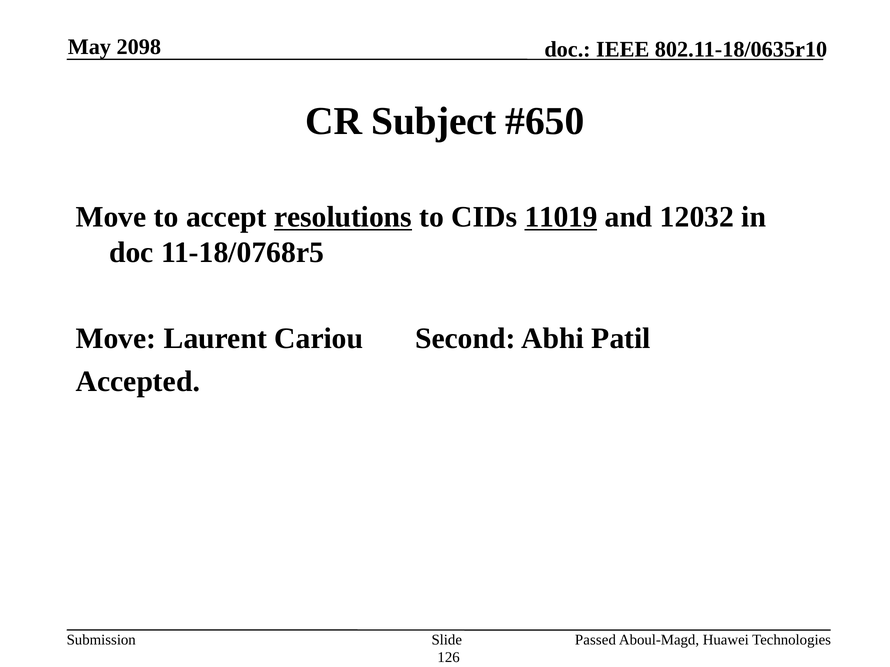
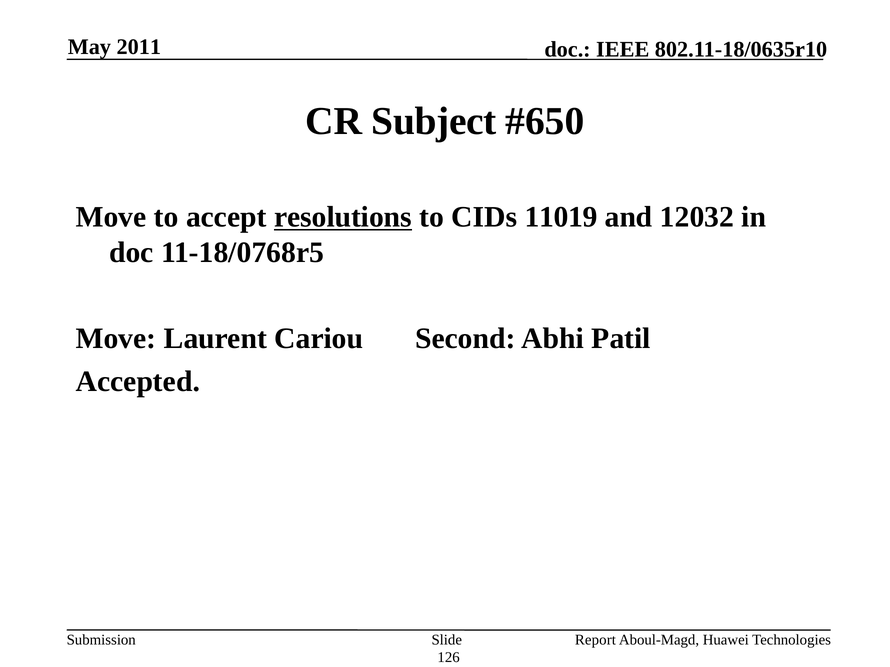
2098: 2098 -> 2011 (139, 47)
11019 underline: present -> none (561, 217)
Passed: Passed -> Report (595, 640)
